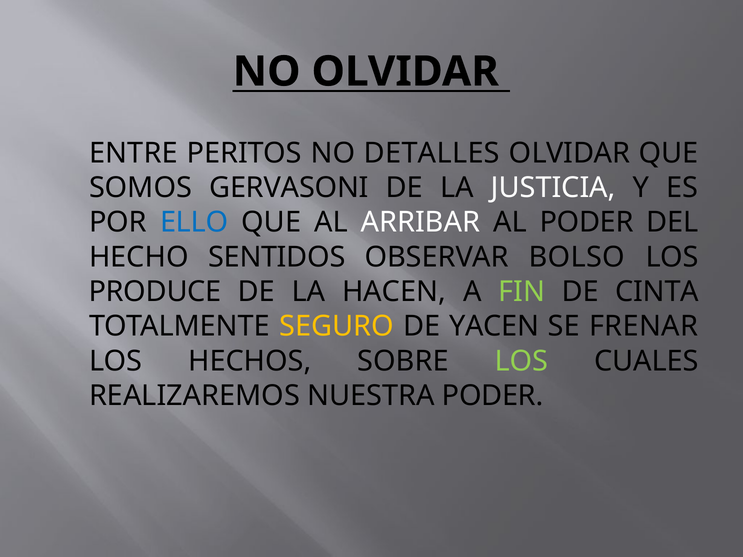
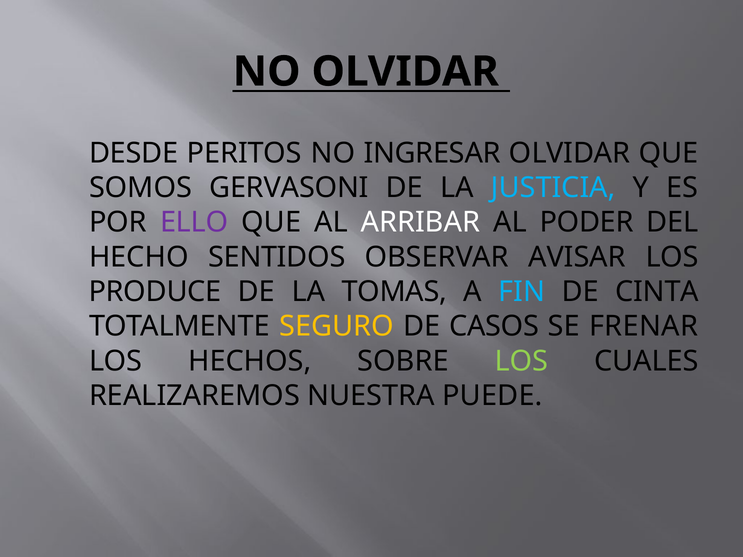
ENTRE: ENTRE -> DESDE (134, 153)
DETALLES: DETALLES -> INGRESAR (432, 153)
JUSTICIA colour: white -> light blue (553, 188)
ELLO colour: blue -> purple (194, 222)
BOLSO: BOLSO -> AVISAR (577, 257)
HACEN: HACEN -> TOMAS (394, 292)
FIN colour: light green -> light blue (522, 292)
YACEN: YACEN -> CASOS (494, 327)
NUESTRA PODER: PODER -> PUEDE (492, 396)
